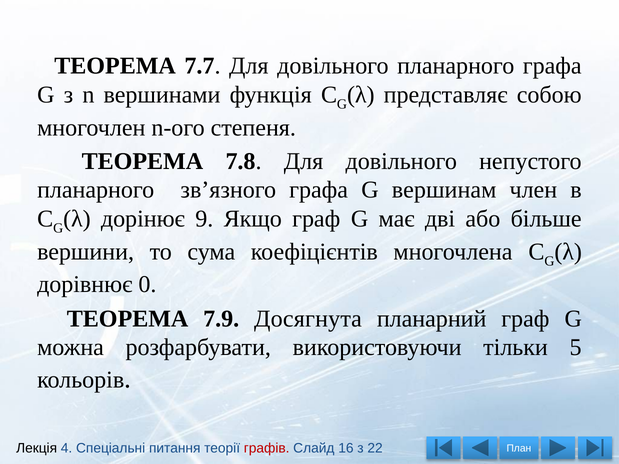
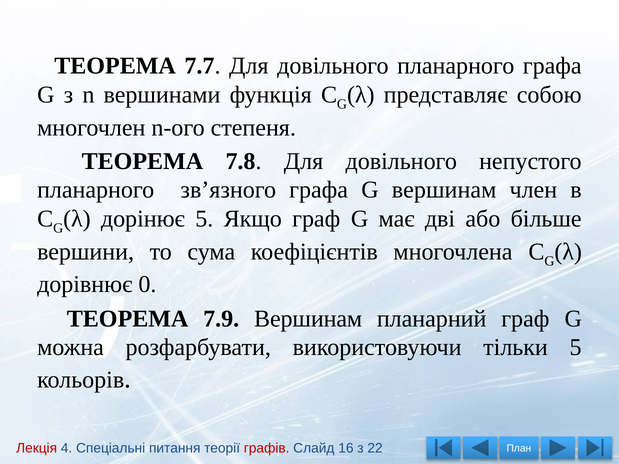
дорінює 9: 9 -> 5 (204, 219)
7.9 Досягнута: Досягнута -> Вершинам (308, 319)
Лекція colour: black -> red (37, 449)
